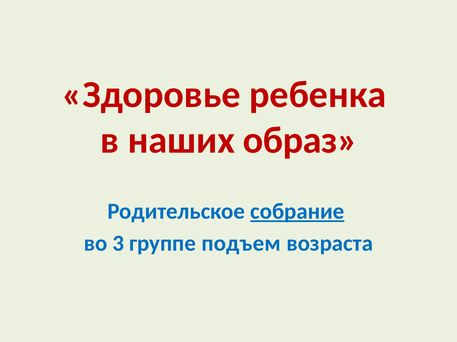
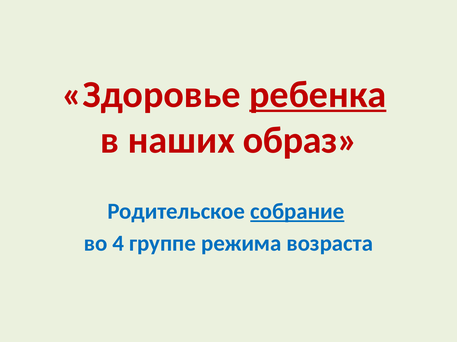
ребенка underline: none -> present (318, 95)
3: 3 -> 4 (118, 244)
подъем: подъем -> режима (241, 244)
